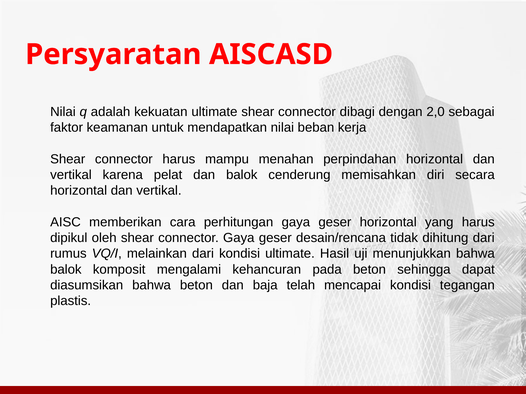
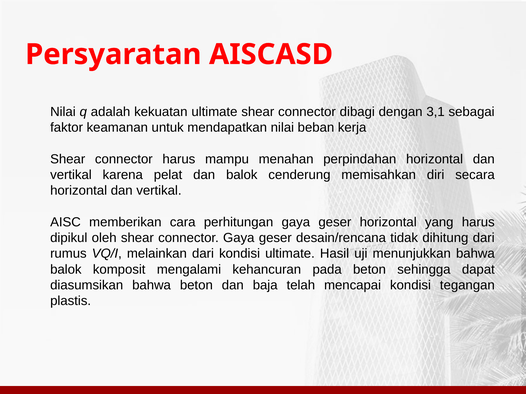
2,0: 2,0 -> 3,1 (436, 112)
